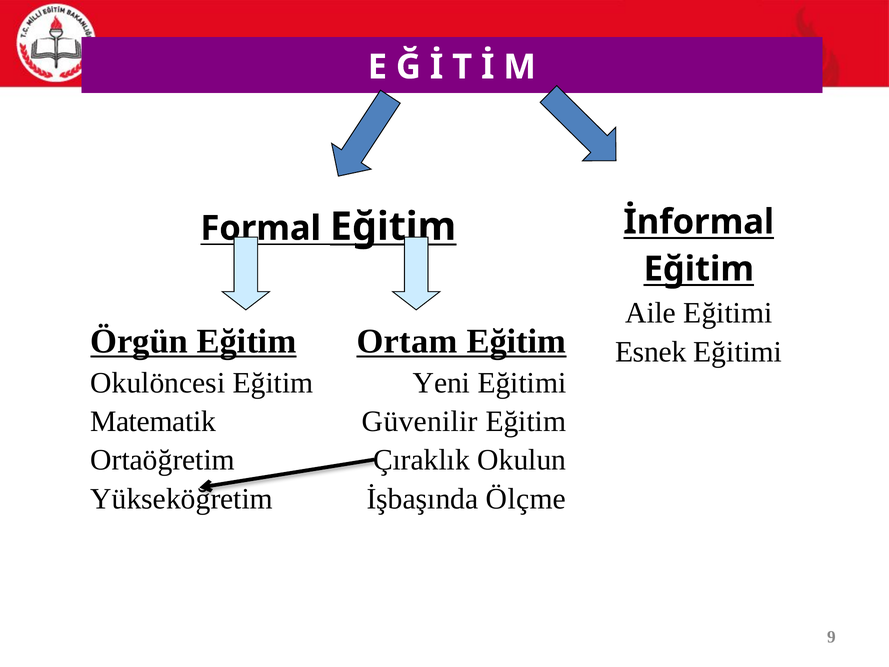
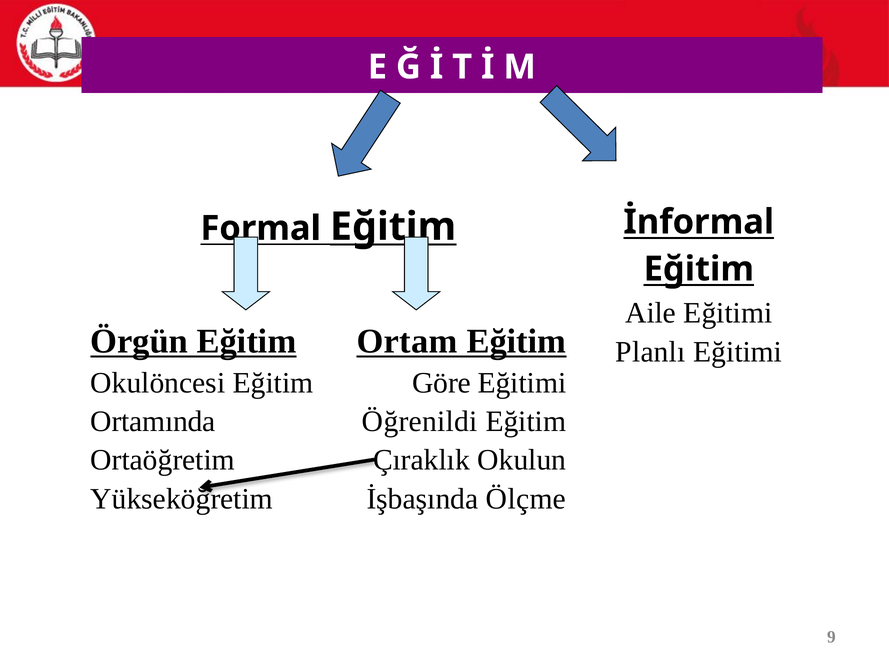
Esnek: Esnek -> Planlı (650, 352)
Yeni: Yeni -> Göre (442, 383)
Matematik: Matematik -> Ortamında (153, 421)
Güvenilir: Güvenilir -> Öğrenildi (420, 421)
